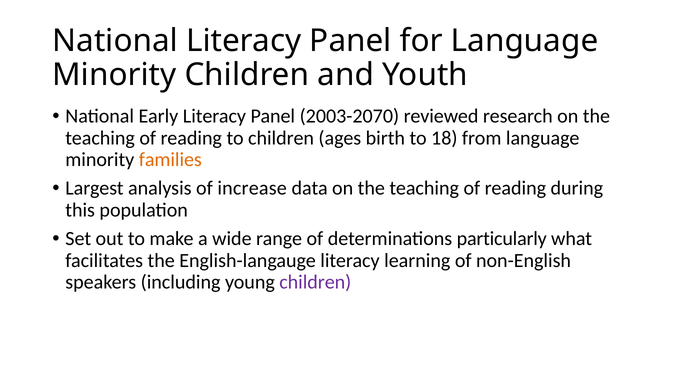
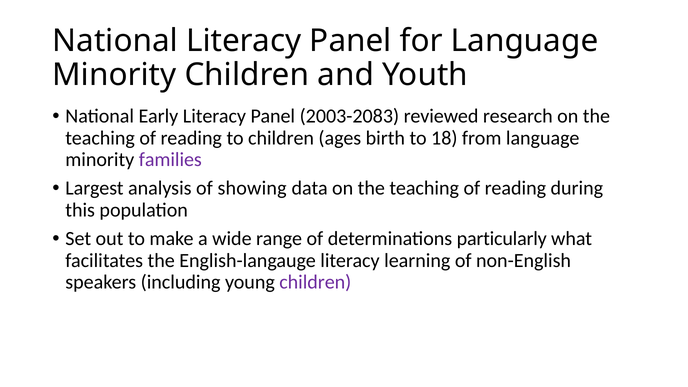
2003-2070: 2003-2070 -> 2003-2083 (349, 116)
families colour: orange -> purple (170, 160)
increase: increase -> showing (252, 188)
